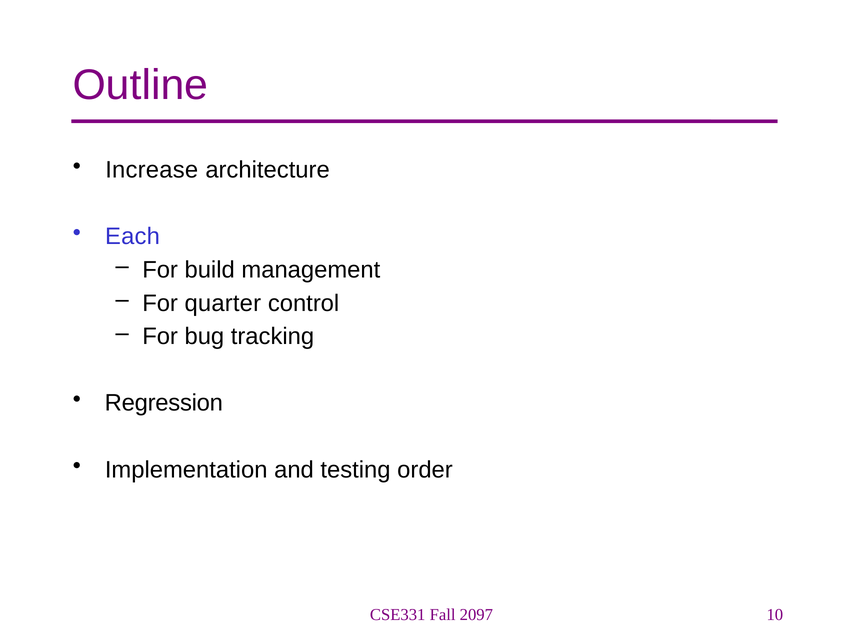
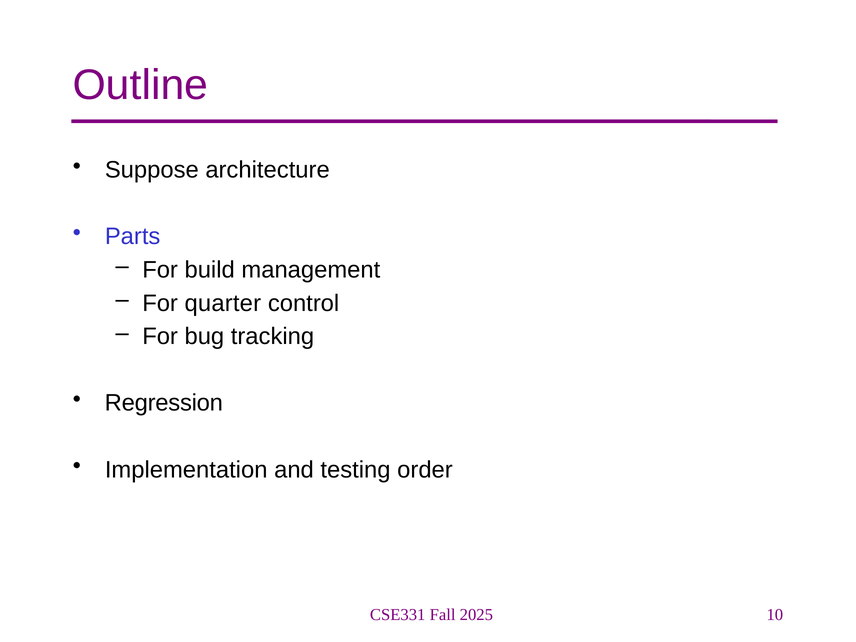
Increase: Increase -> Suppose (152, 170)
Each: Each -> Parts (133, 237)
2097: 2097 -> 2025 (476, 615)
